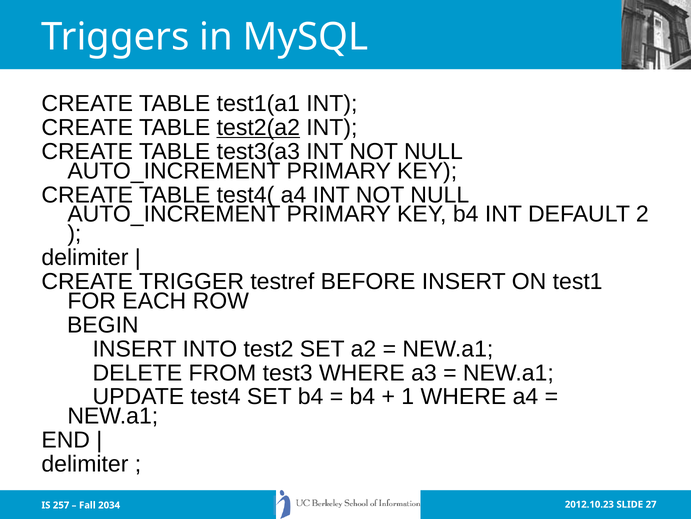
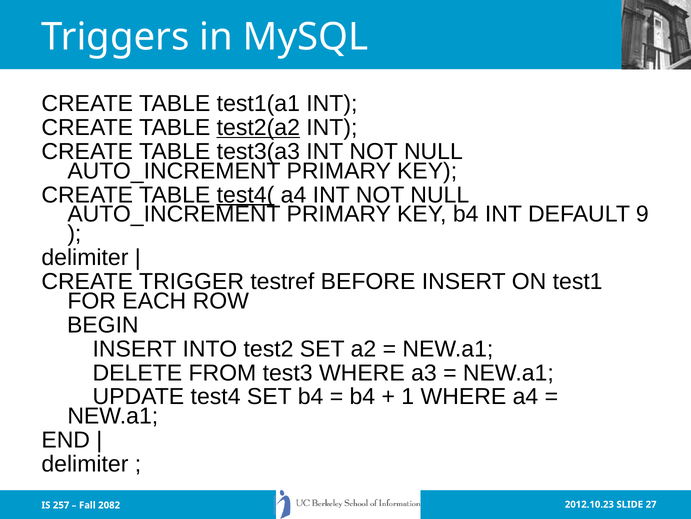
test4( underline: none -> present (246, 195)
2: 2 -> 9 (642, 214)
2034: 2034 -> 2082 (109, 504)
